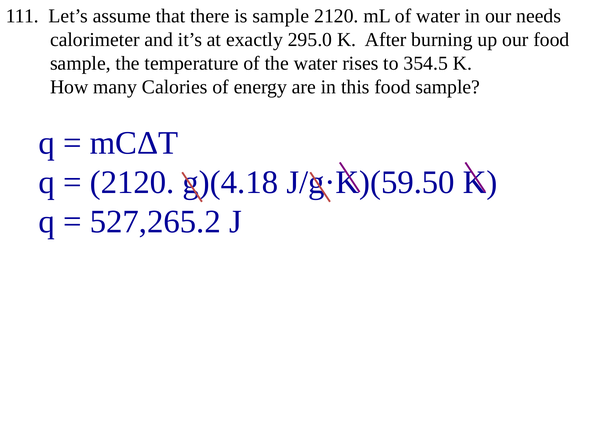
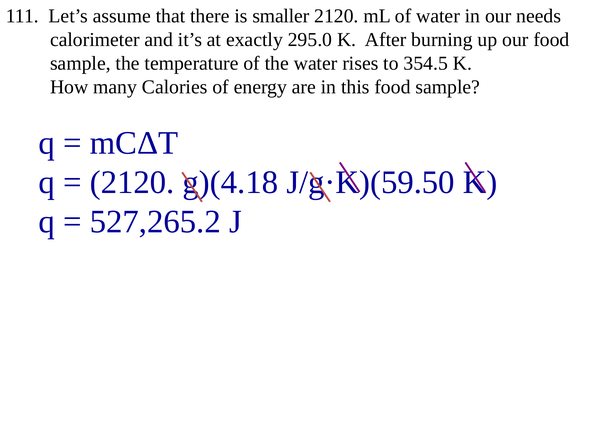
is sample: sample -> smaller (281, 16)
